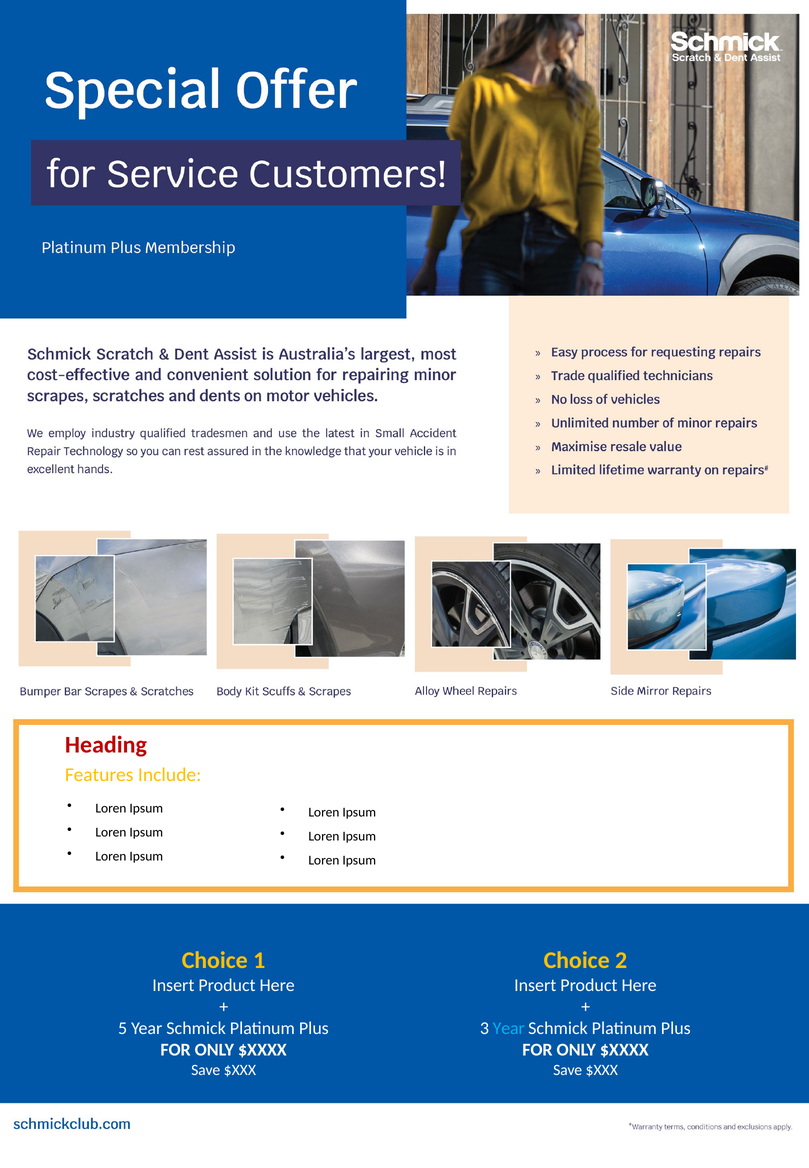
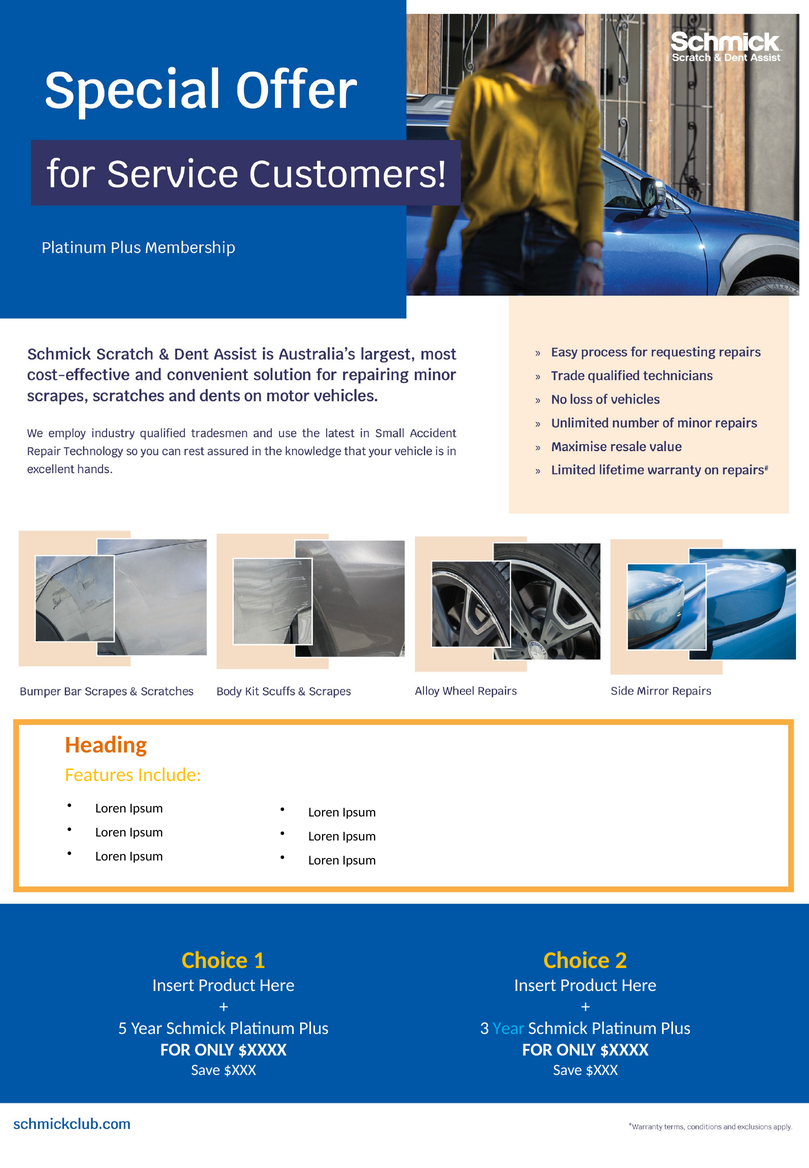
Heading colour: red -> orange (106, 745)
